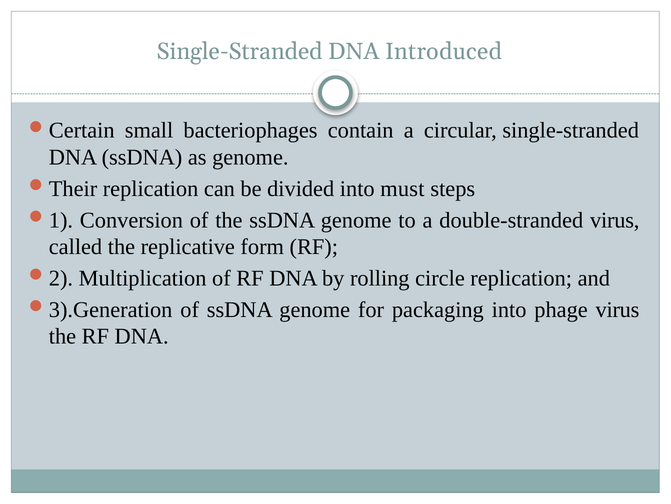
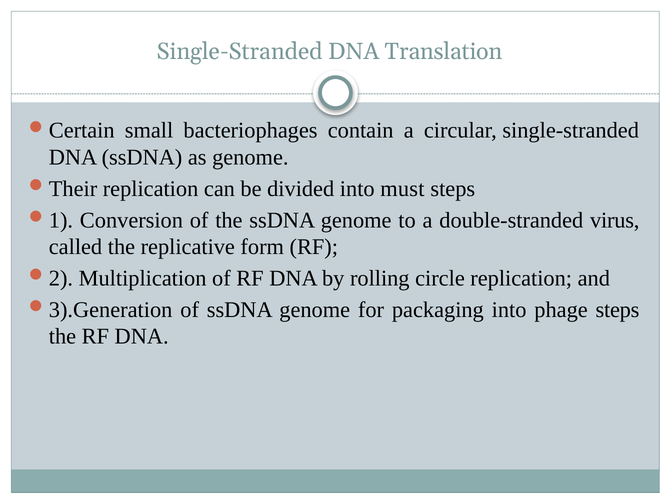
Introduced: Introduced -> Translation (444, 51)
phage virus: virus -> steps (618, 309)
